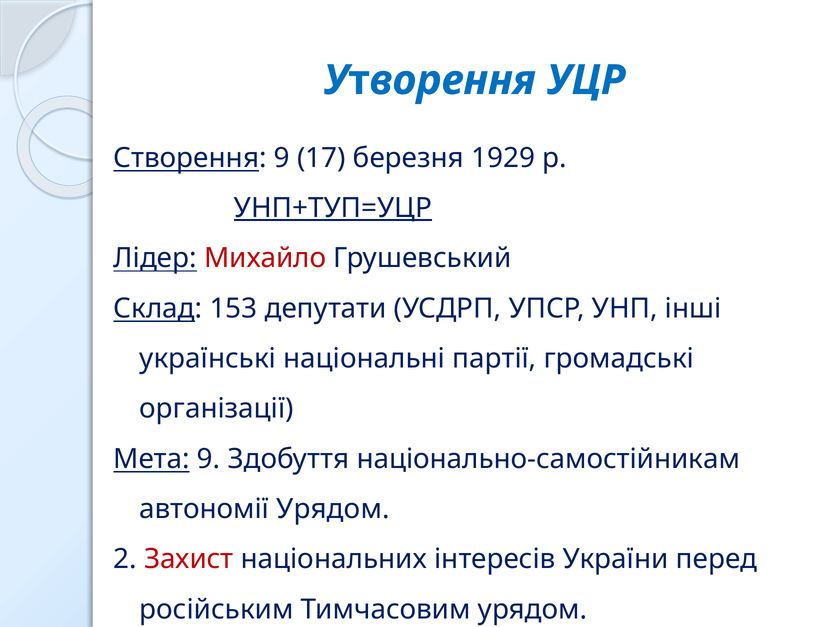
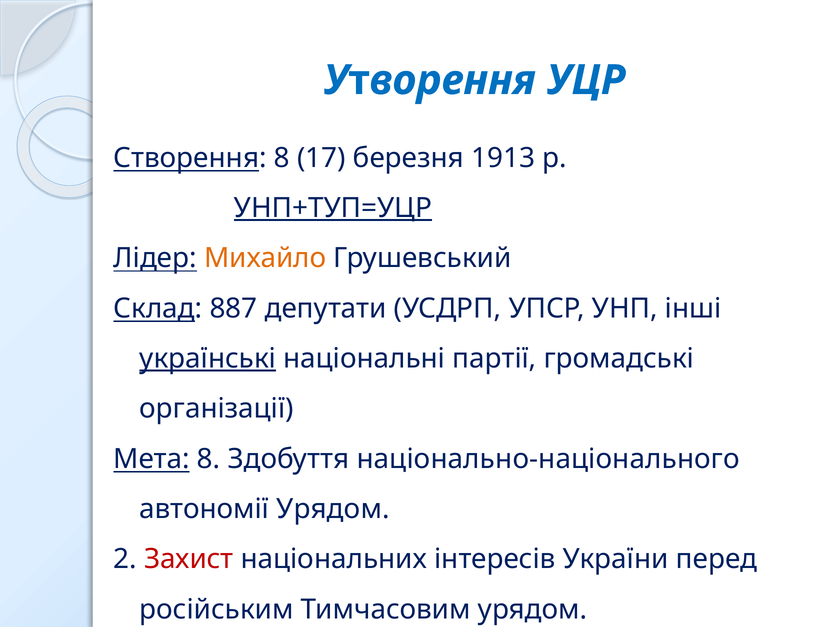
Створення 9: 9 -> 8 (282, 158)
1929: 1929 -> 1913 (503, 158)
Михайло colour: red -> orange (265, 259)
153: 153 -> 887 (233, 309)
українські underline: none -> present (208, 359)
Мета 9: 9 -> 8 (209, 459)
національно-самостійникам: національно-самостійникам -> національно-національного (548, 459)
